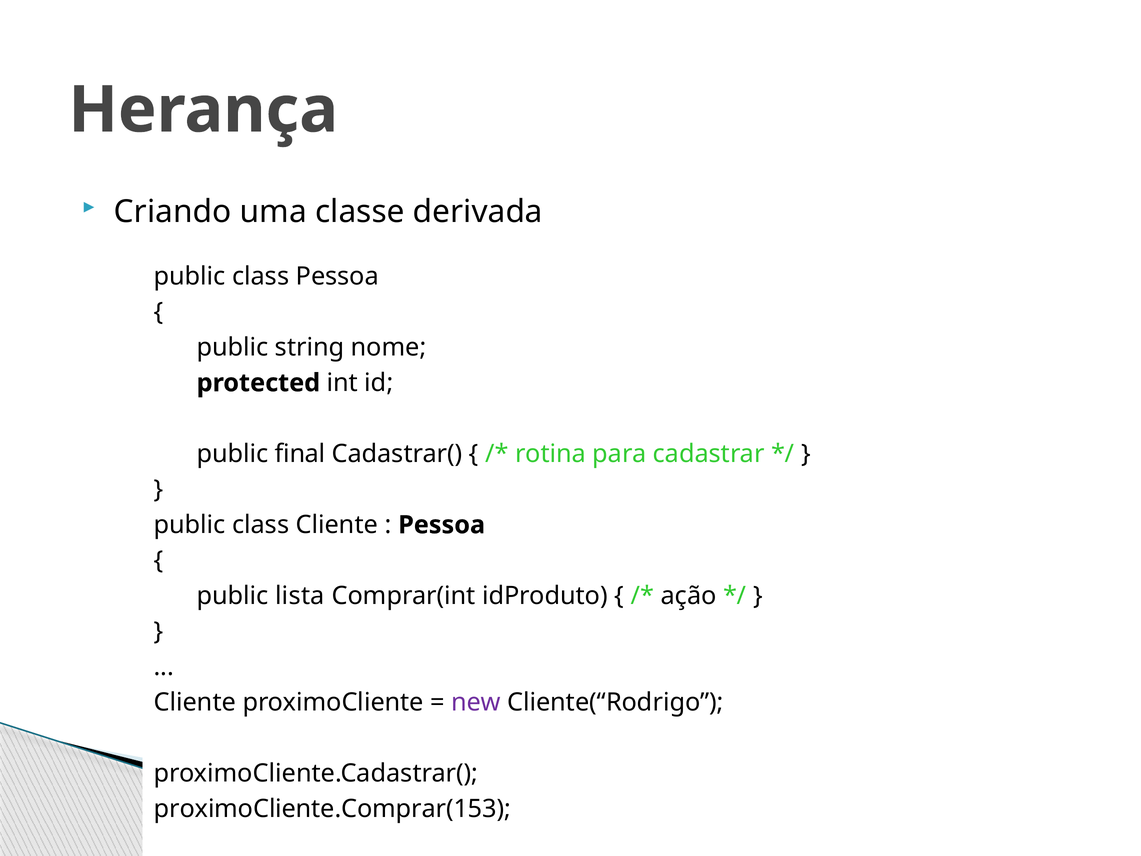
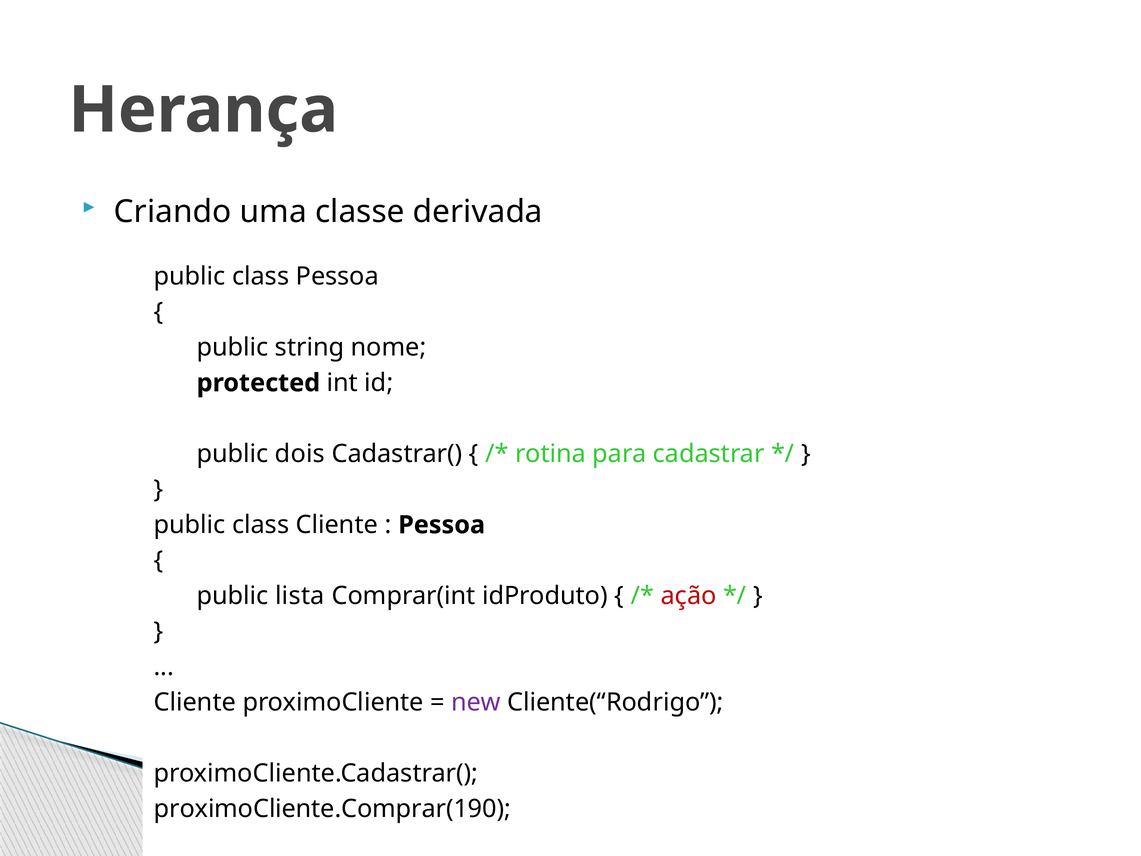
final: final -> dois (300, 454)
ação colour: black -> red (689, 596)
proximoCliente.Comprar(153: proximoCliente.Comprar(153 -> proximoCliente.Comprar(190 (332, 809)
